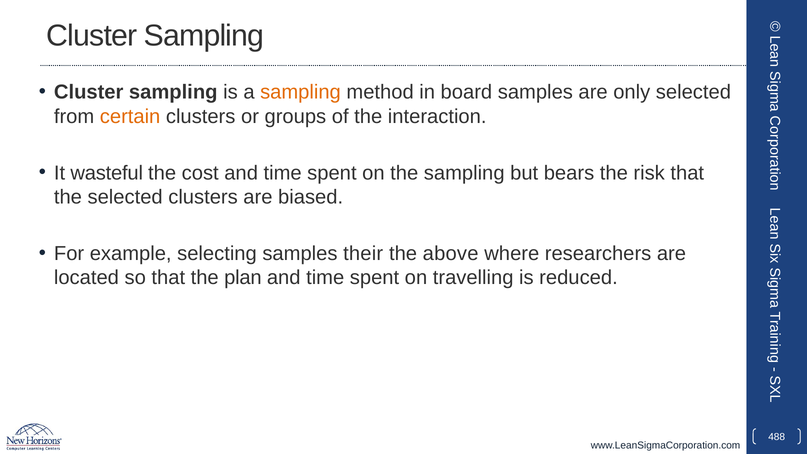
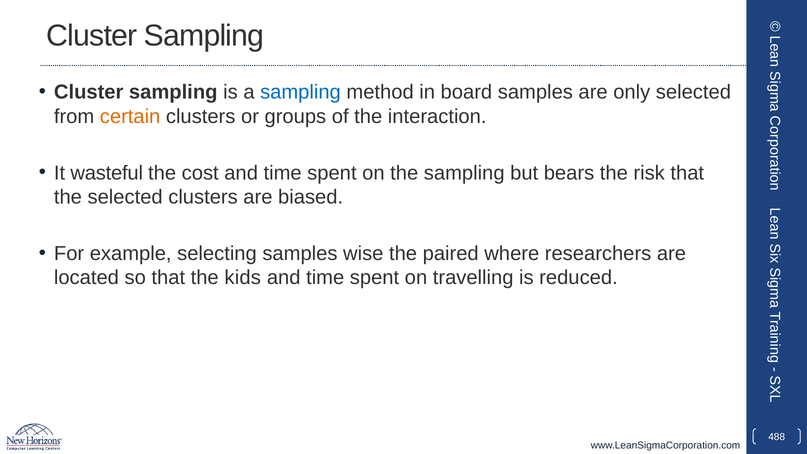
sampling colour: orange -> blue (300, 92)
their: their -> wise (363, 254)
above: above -> paired (451, 254)
plan: plan -> kids (243, 278)
